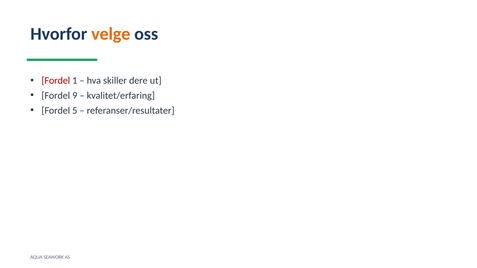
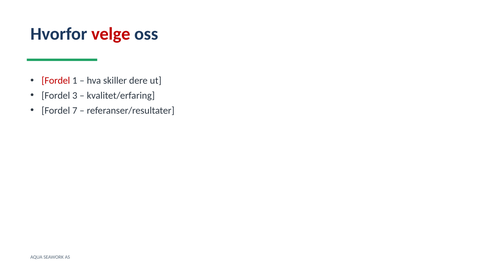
velge colour: orange -> red (111, 34)
9: 9 -> 3 (75, 96)
5: 5 -> 7 (75, 111)
